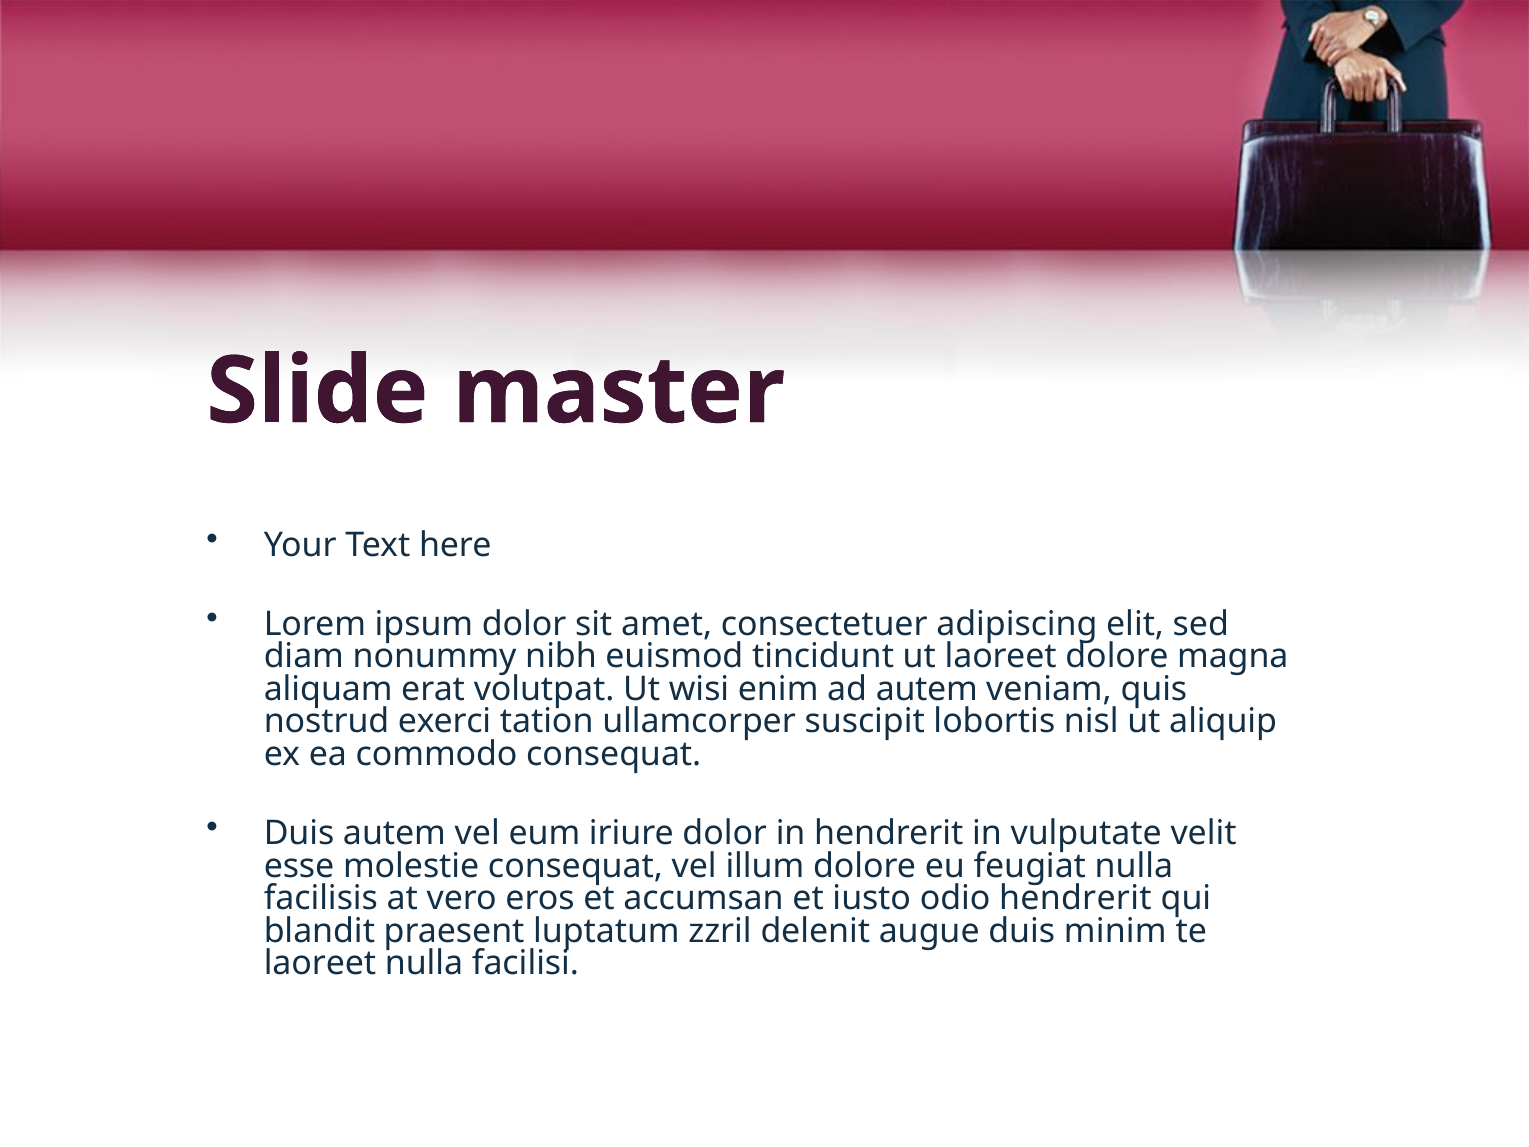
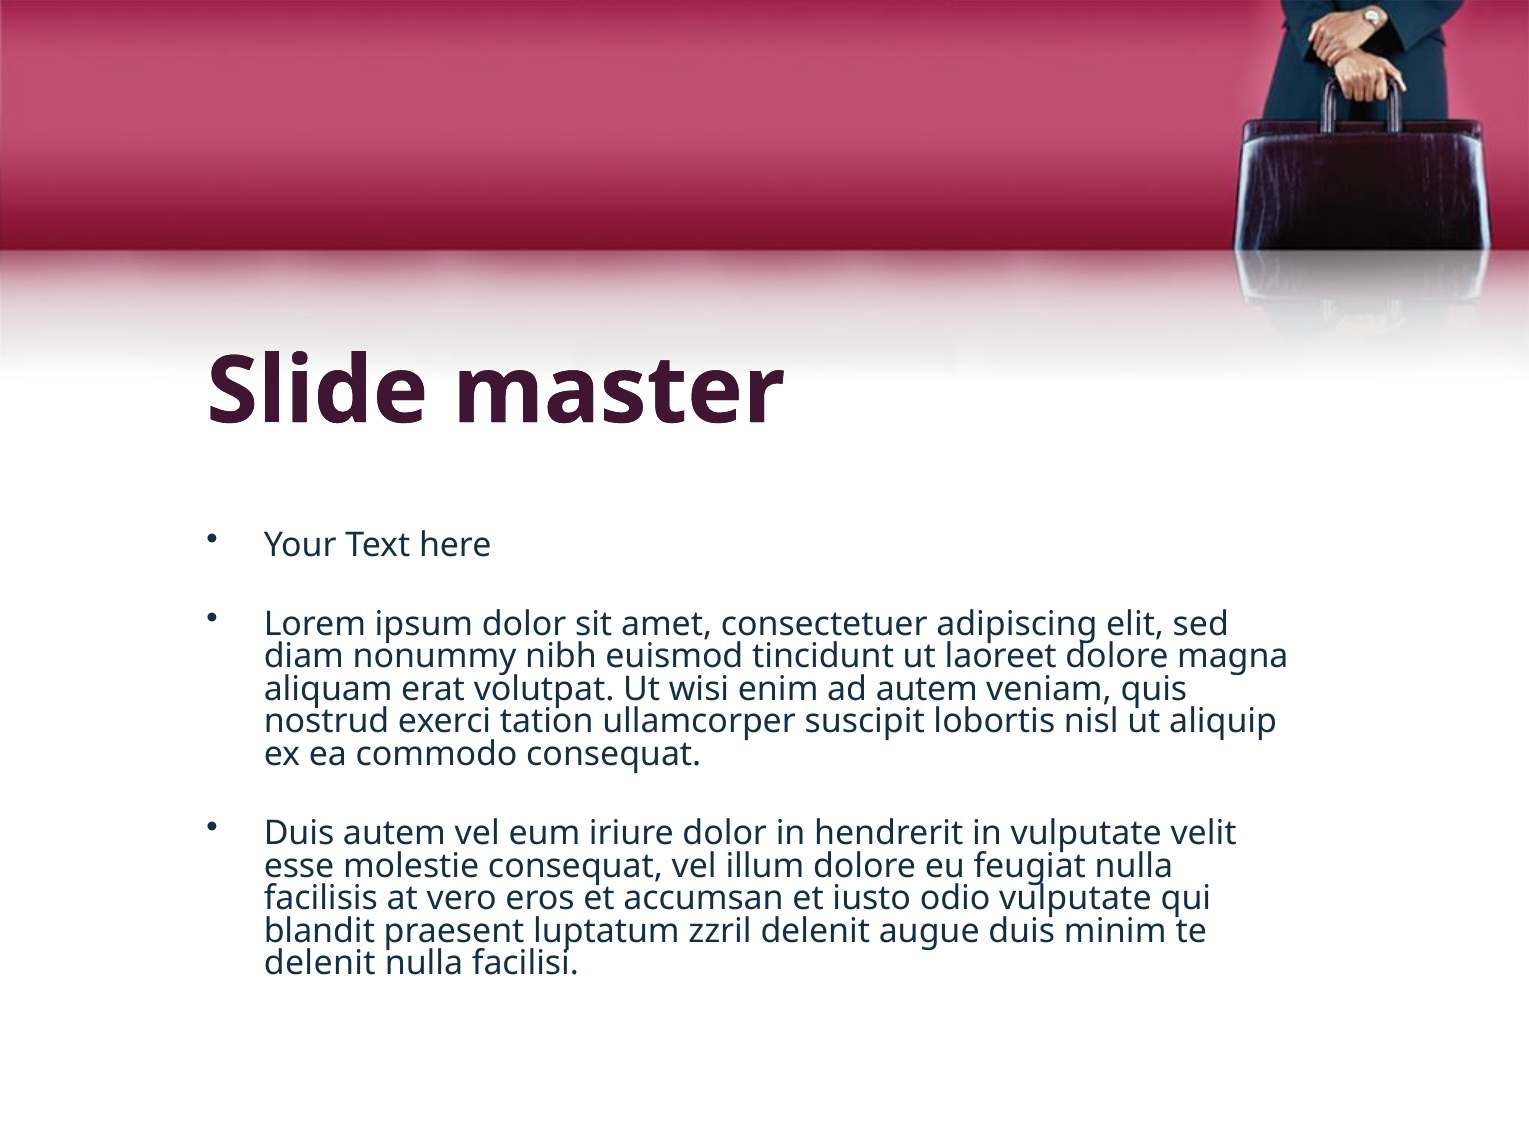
odio hendrerit: hendrerit -> vulputate (1075, 898)
laoreet: laoreet -> delenit (320, 964)
